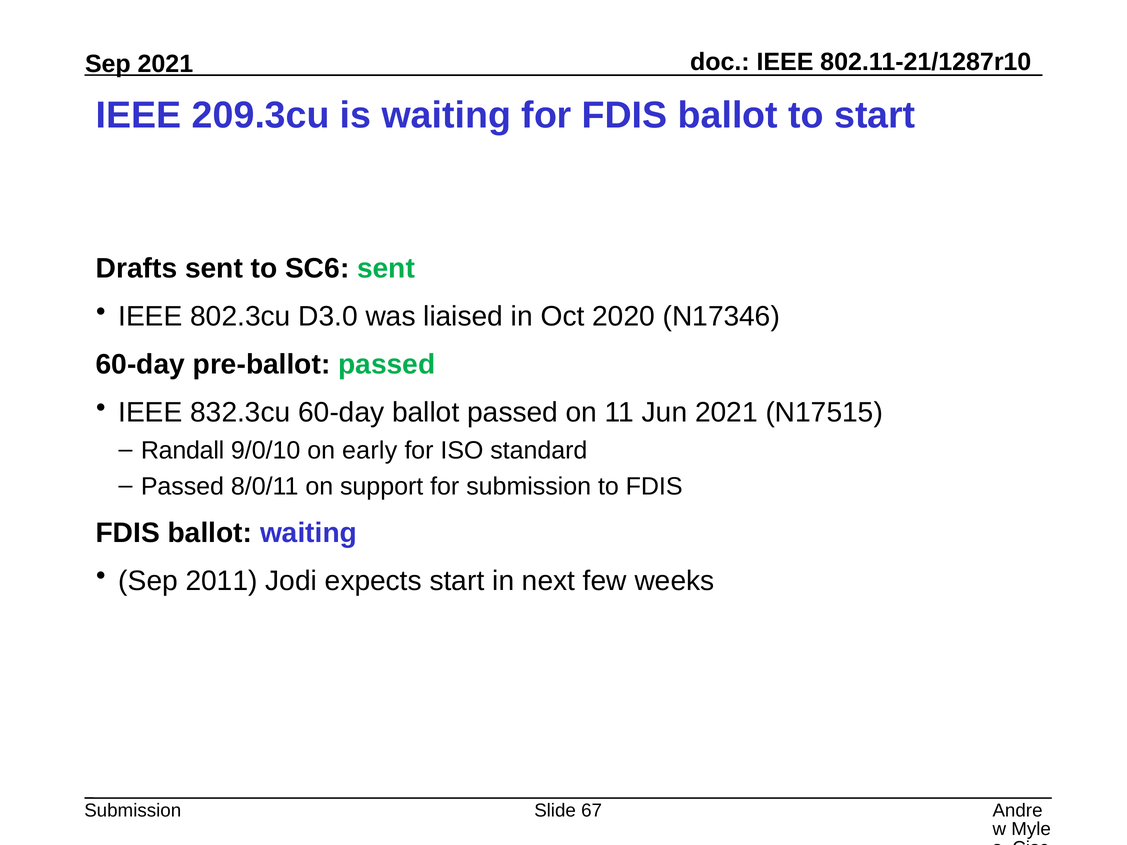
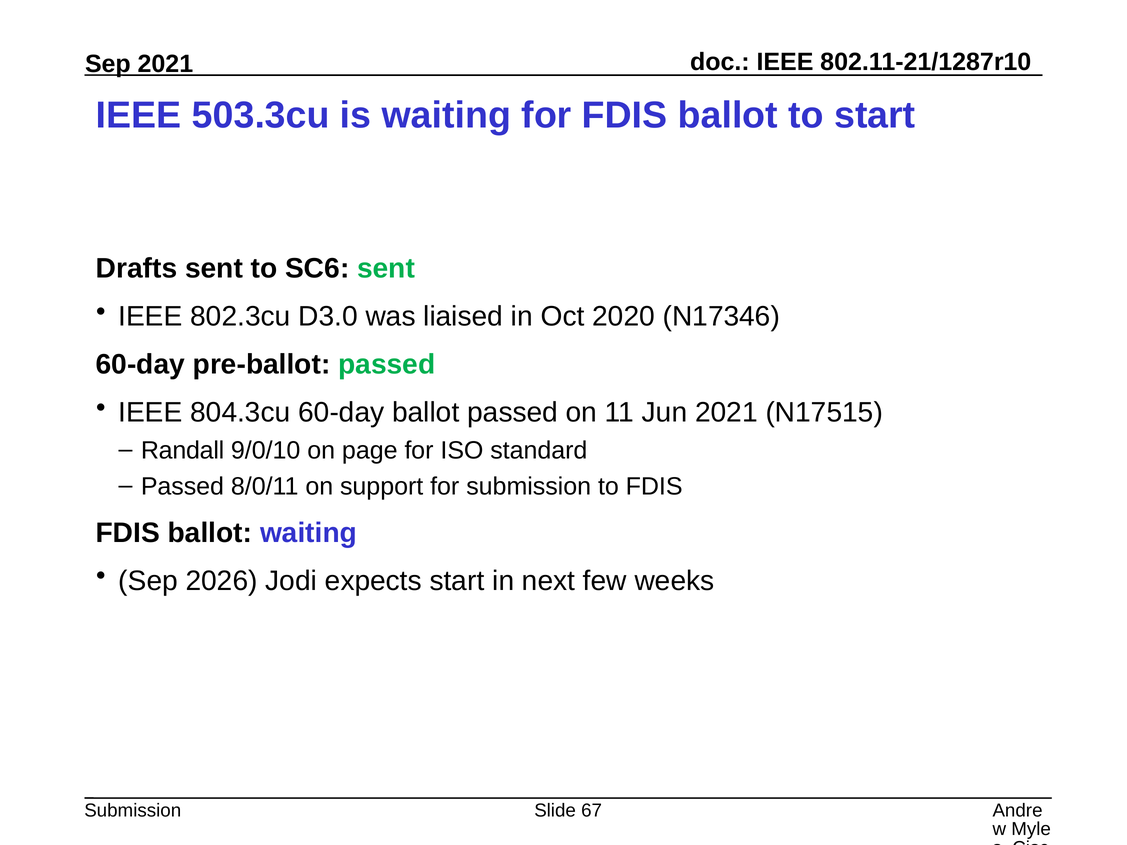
209.3cu: 209.3cu -> 503.3cu (261, 115)
832.3cu: 832.3cu -> 804.3cu (240, 412)
early: early -> page (370, 450)
2011: 2011 -> 2026 (222, 581)
